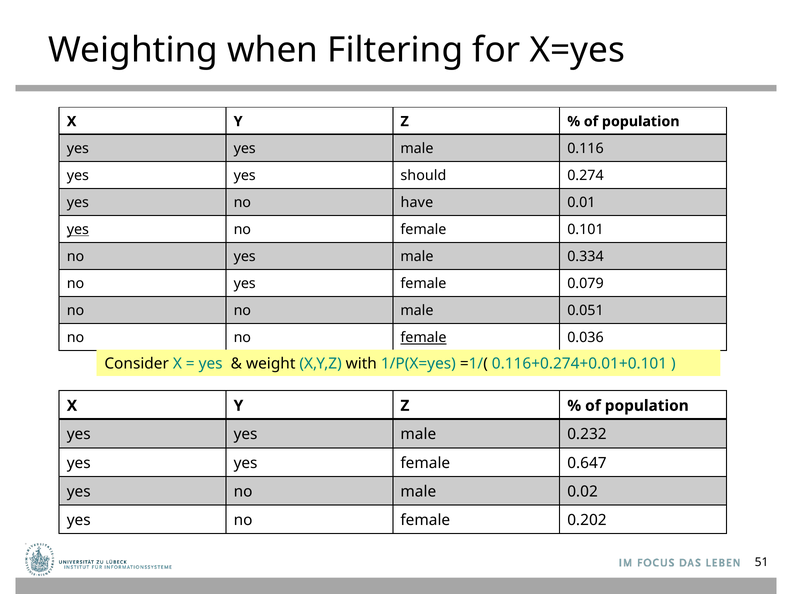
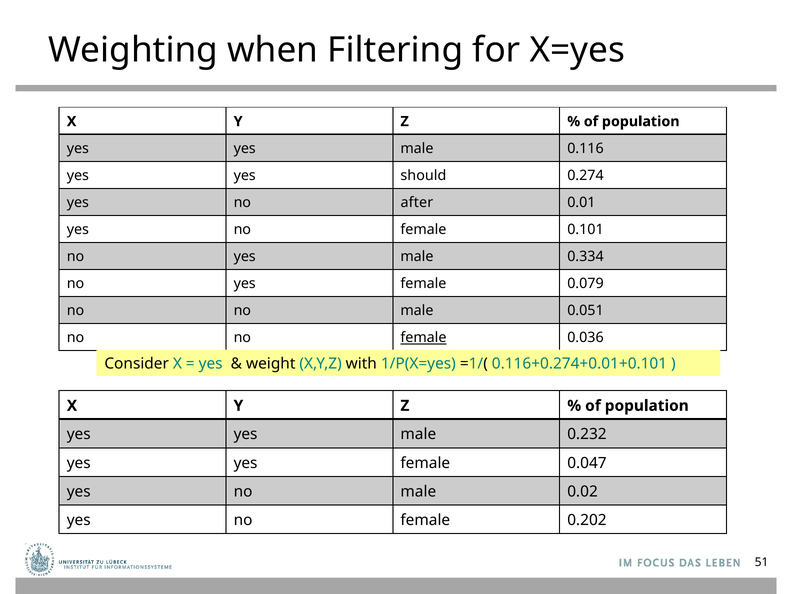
have: have -> after (417, 203)
yes underline: present -> none (78, 230)
0.647: 0.647 -> 0.047 (587, 463)
